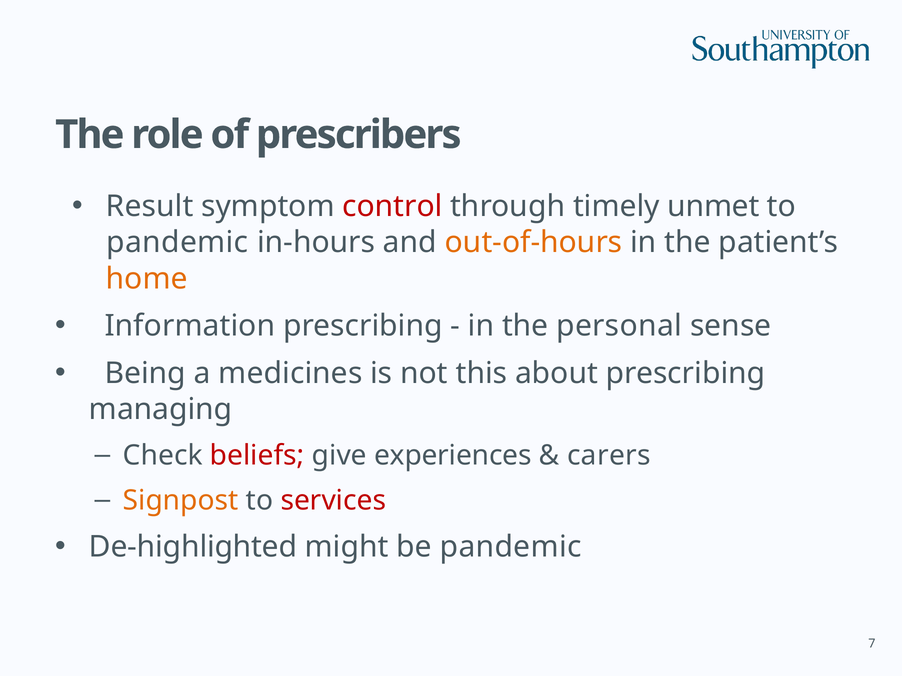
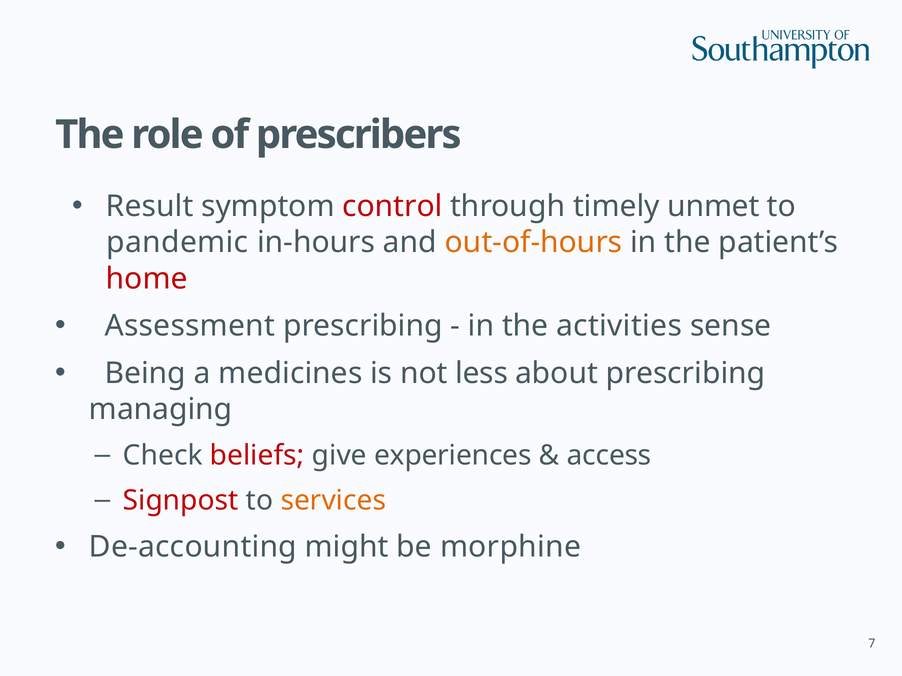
home colour: orange -> red (147, 279)
Information: Information -> Assessment (190, 326)
personal: personal -> activities (619, 326)
this: this -> less (482, 374)
carers: carers -> access (609, 456)
Signpost colour: orange -> red (181, 501)
services colour: red -> orange (333, 501)
De-highlighted: De-highlighted -> De-accounting (193, 547)
be pandemic: pandemic -> morphine (511, 547)
